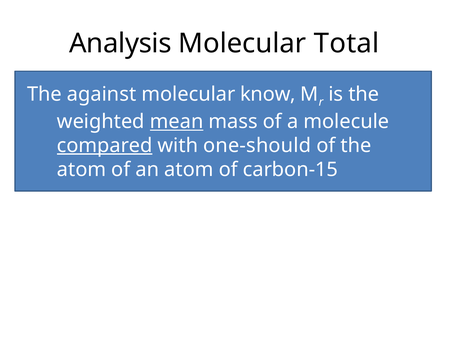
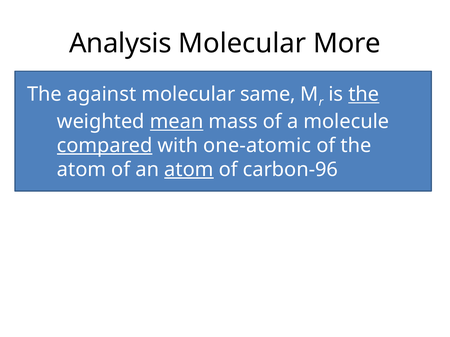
Total: Total -> More (347, 44)
know: know -> same (268, 94)
the underline: none -> present (364, 94)
one-should: one-should -> one-atomic (257, 146)
atom underline: none -> present (189, 170)
carbon-15: carbon-15 -> carbon-96 (290, 170)
